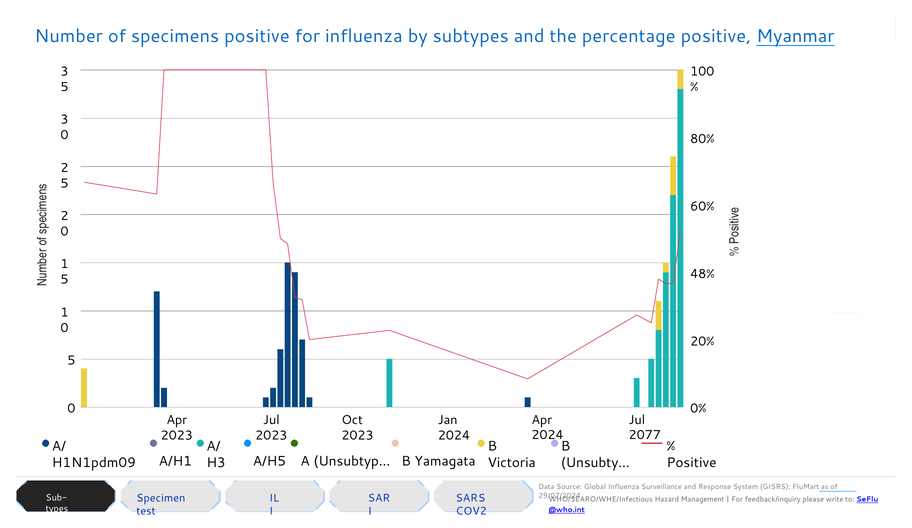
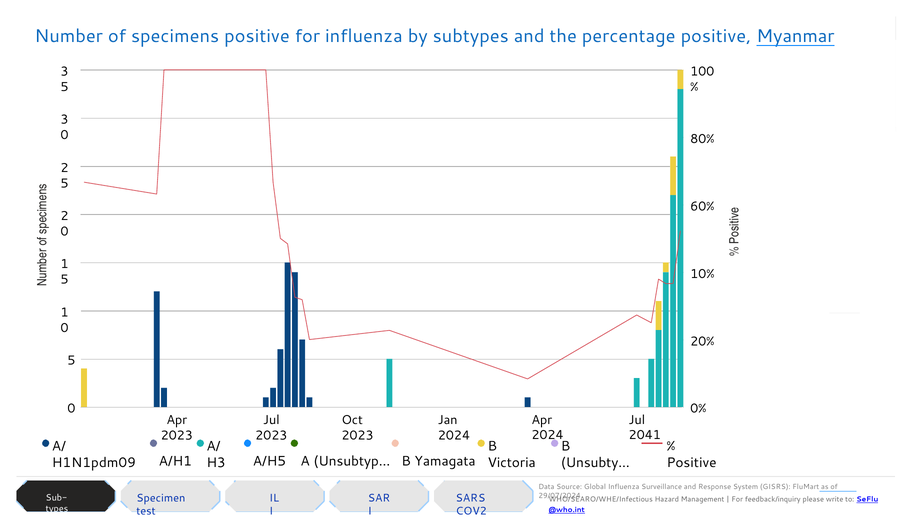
48%: 48% -> 10% (702, 274)
2077: 2077 -> 2041 (645, 435)
